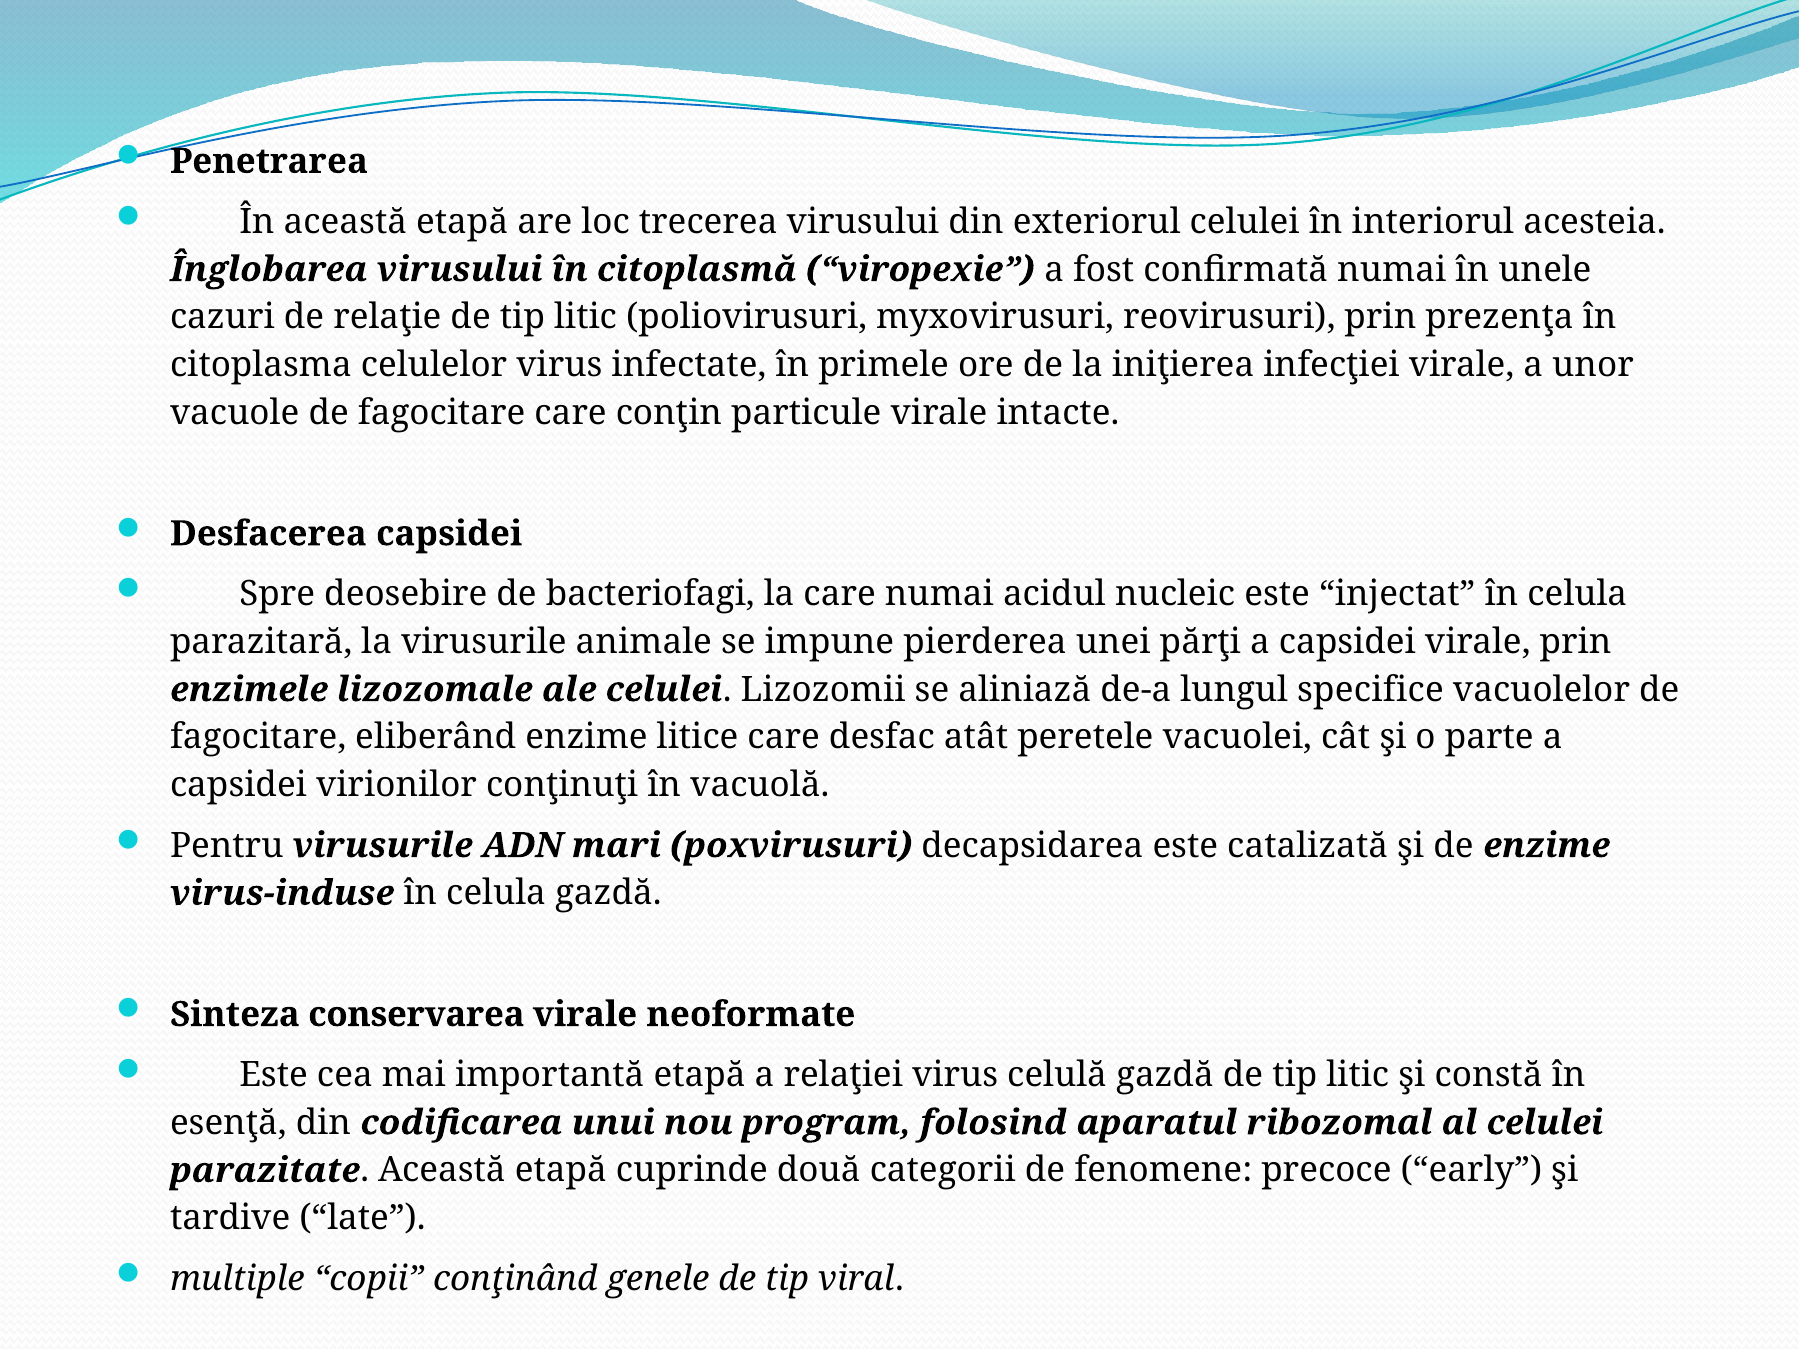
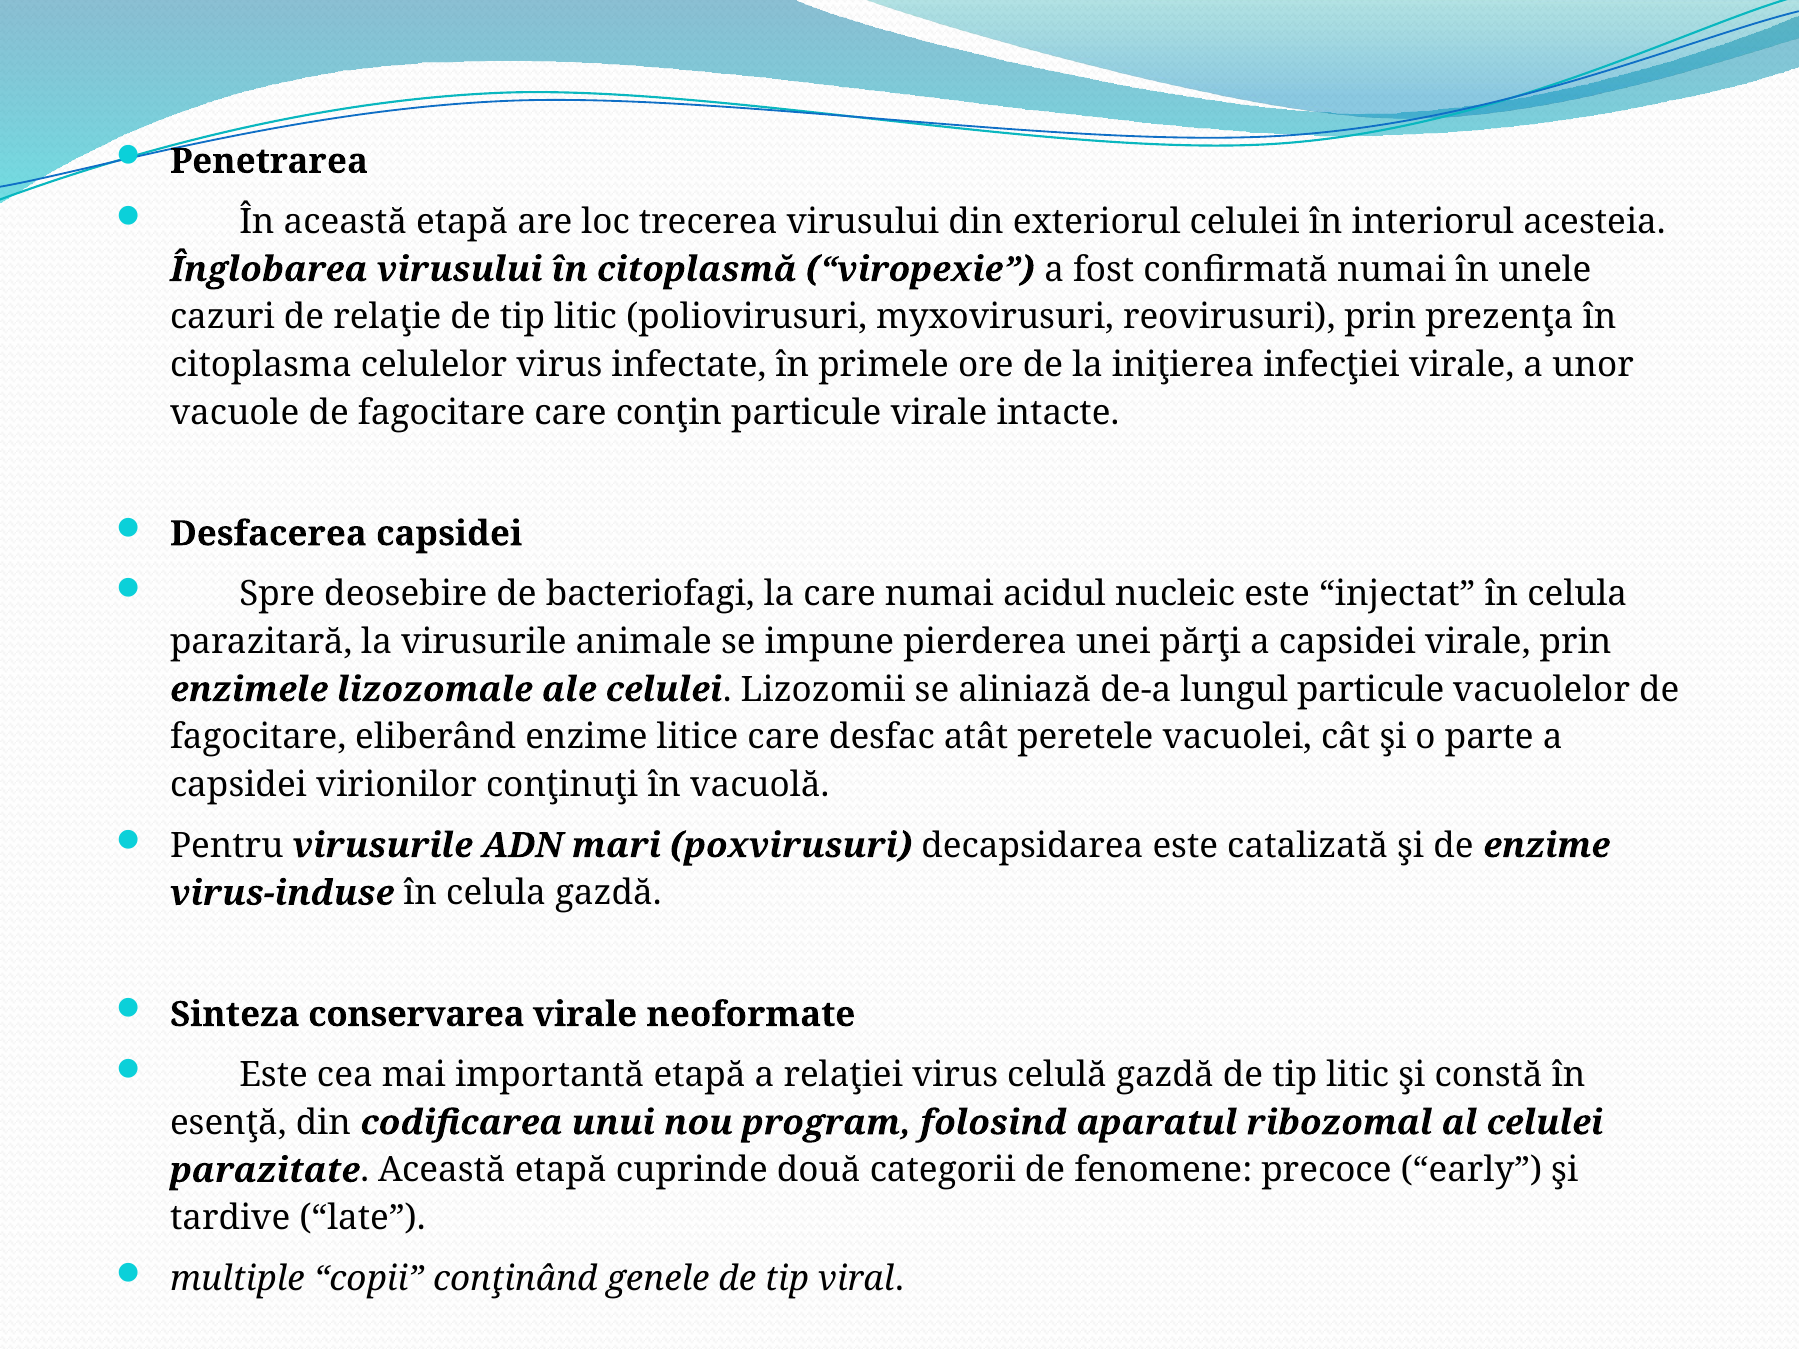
lungul specifice: specifice -> particule (1371, 690)
